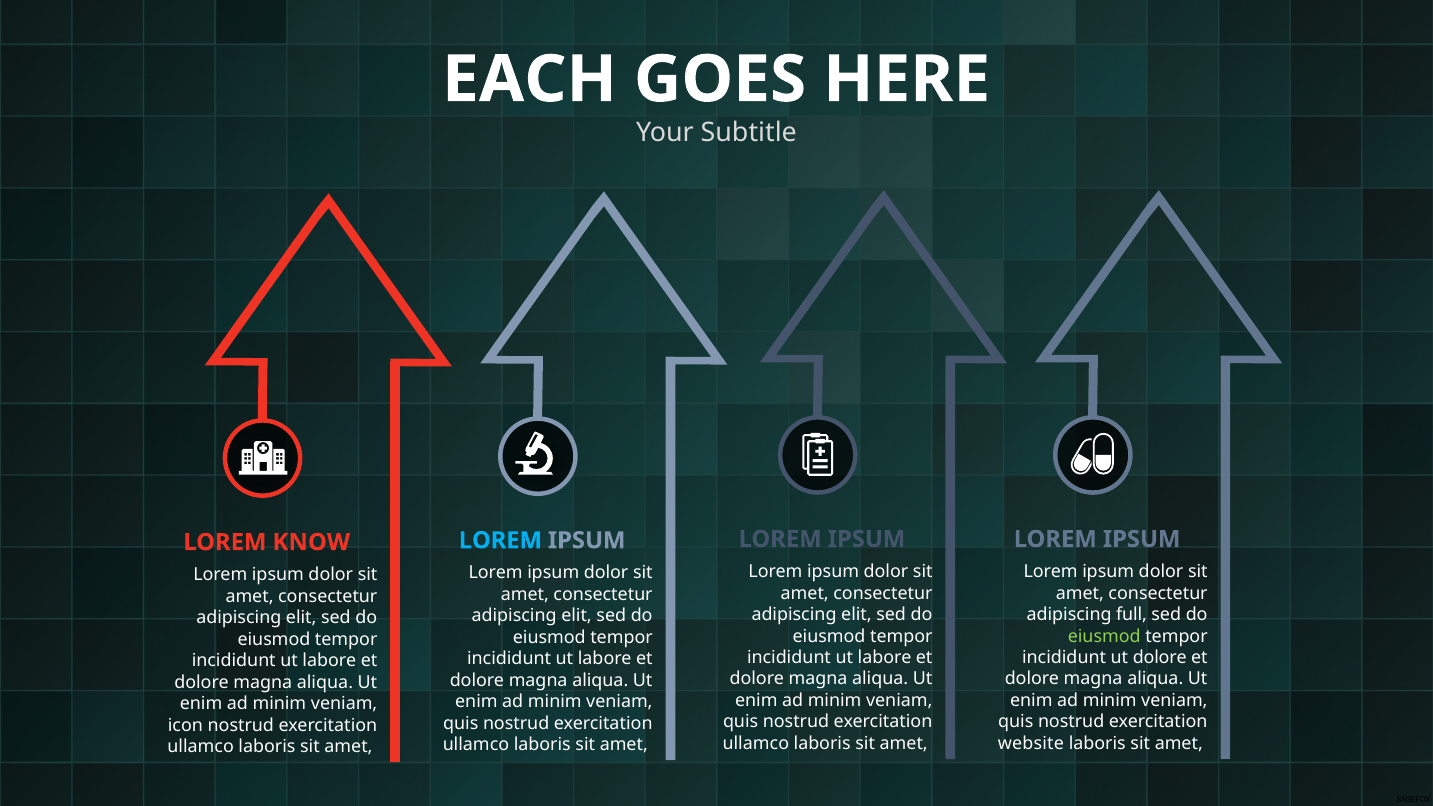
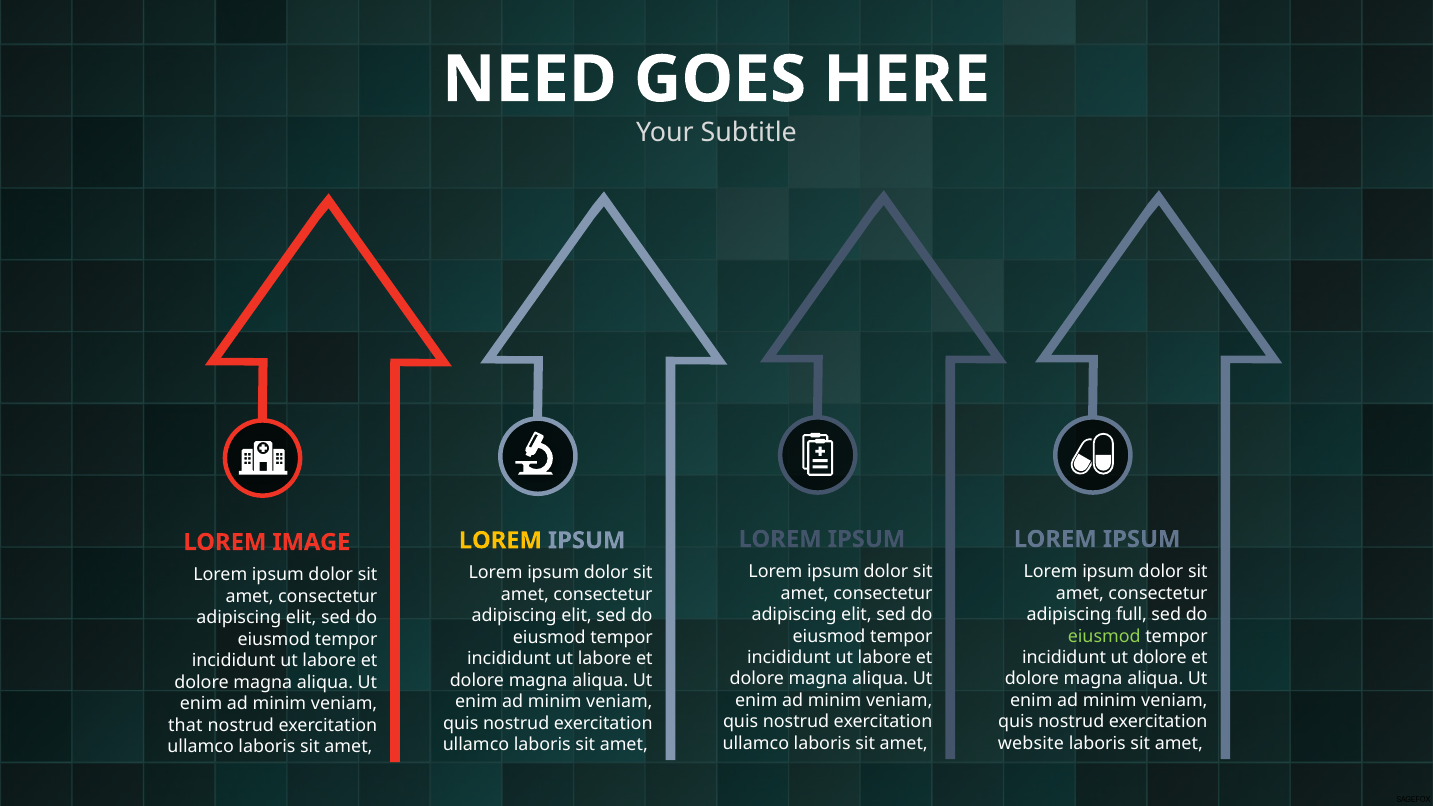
EACH: EACH -> NEED (529, 80)
LOREM colour: light blue -> yellow (500, 540)
KNOW: KNOW -> IMAGE (311, 542)
icon: icon -> that (185, 725)
